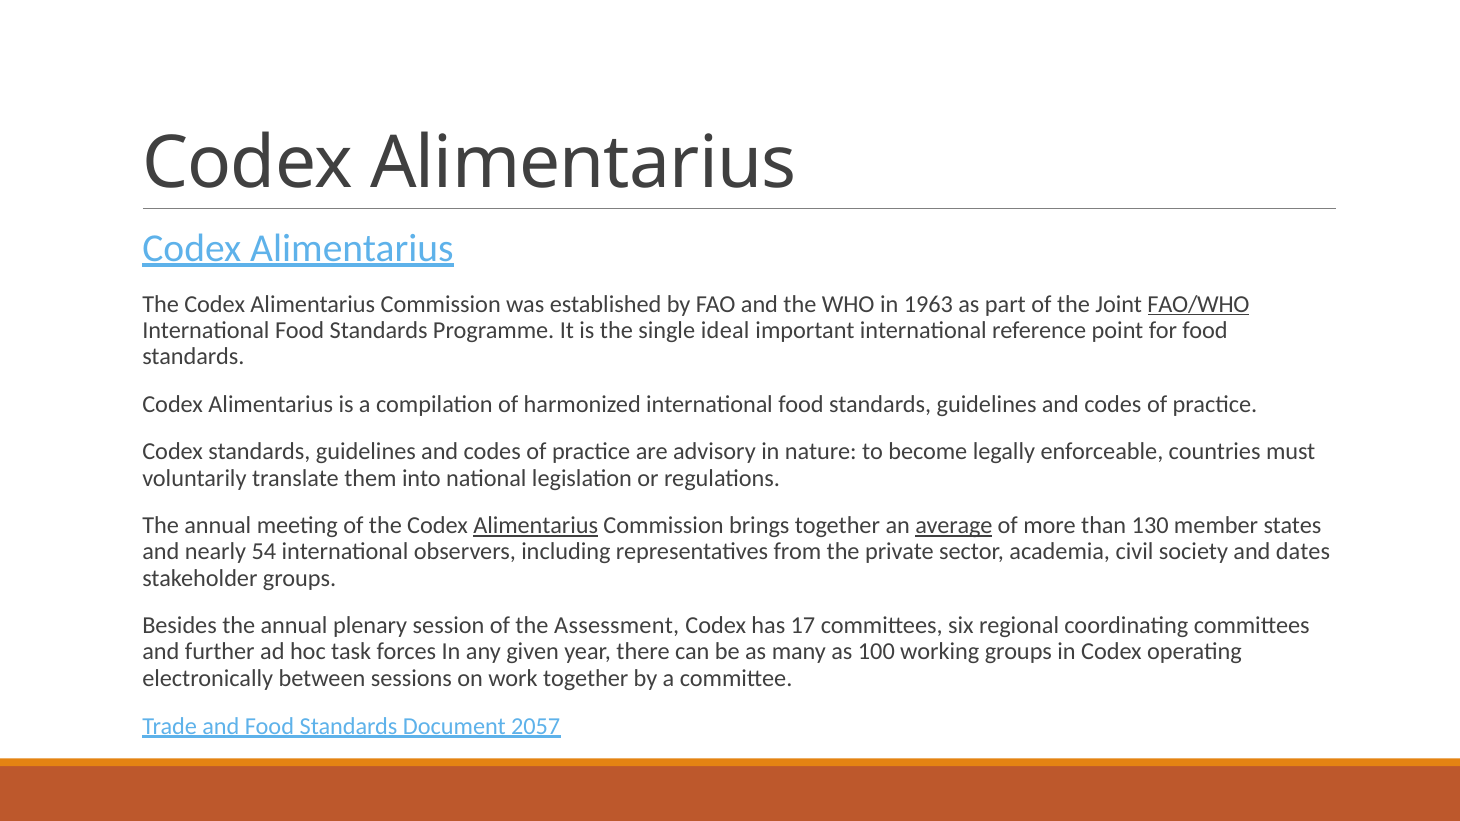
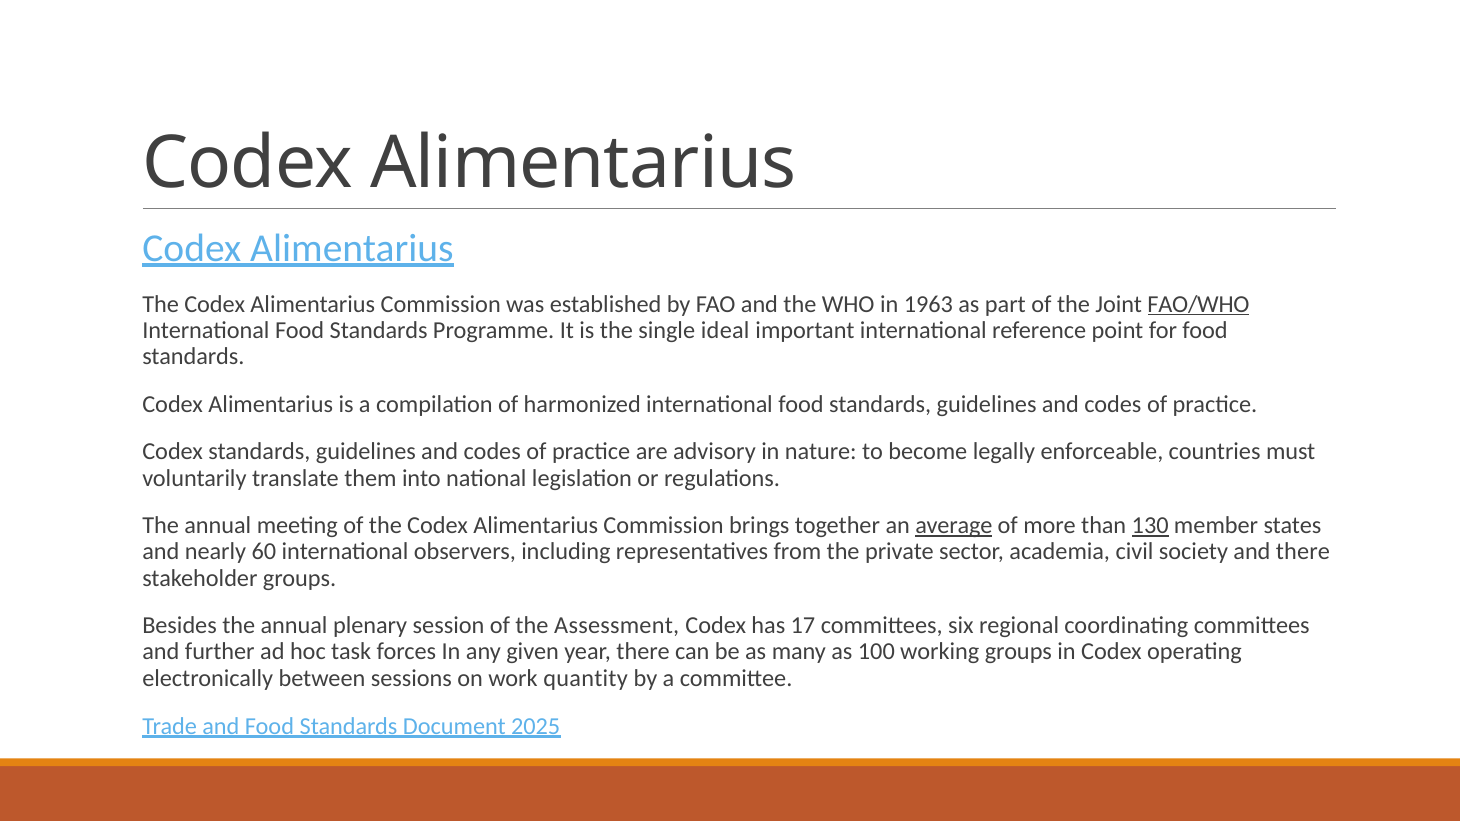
Alimentarius underline: present -> none (536, 526)
130 underline: none -> present (1150, 526)
54: 54 -> 60 (264, 552)
and dates: dates -> there (1303, 552)
work together: together -> quantity (586, 678)
2057: 2057 -> 2025 (536, 726)
